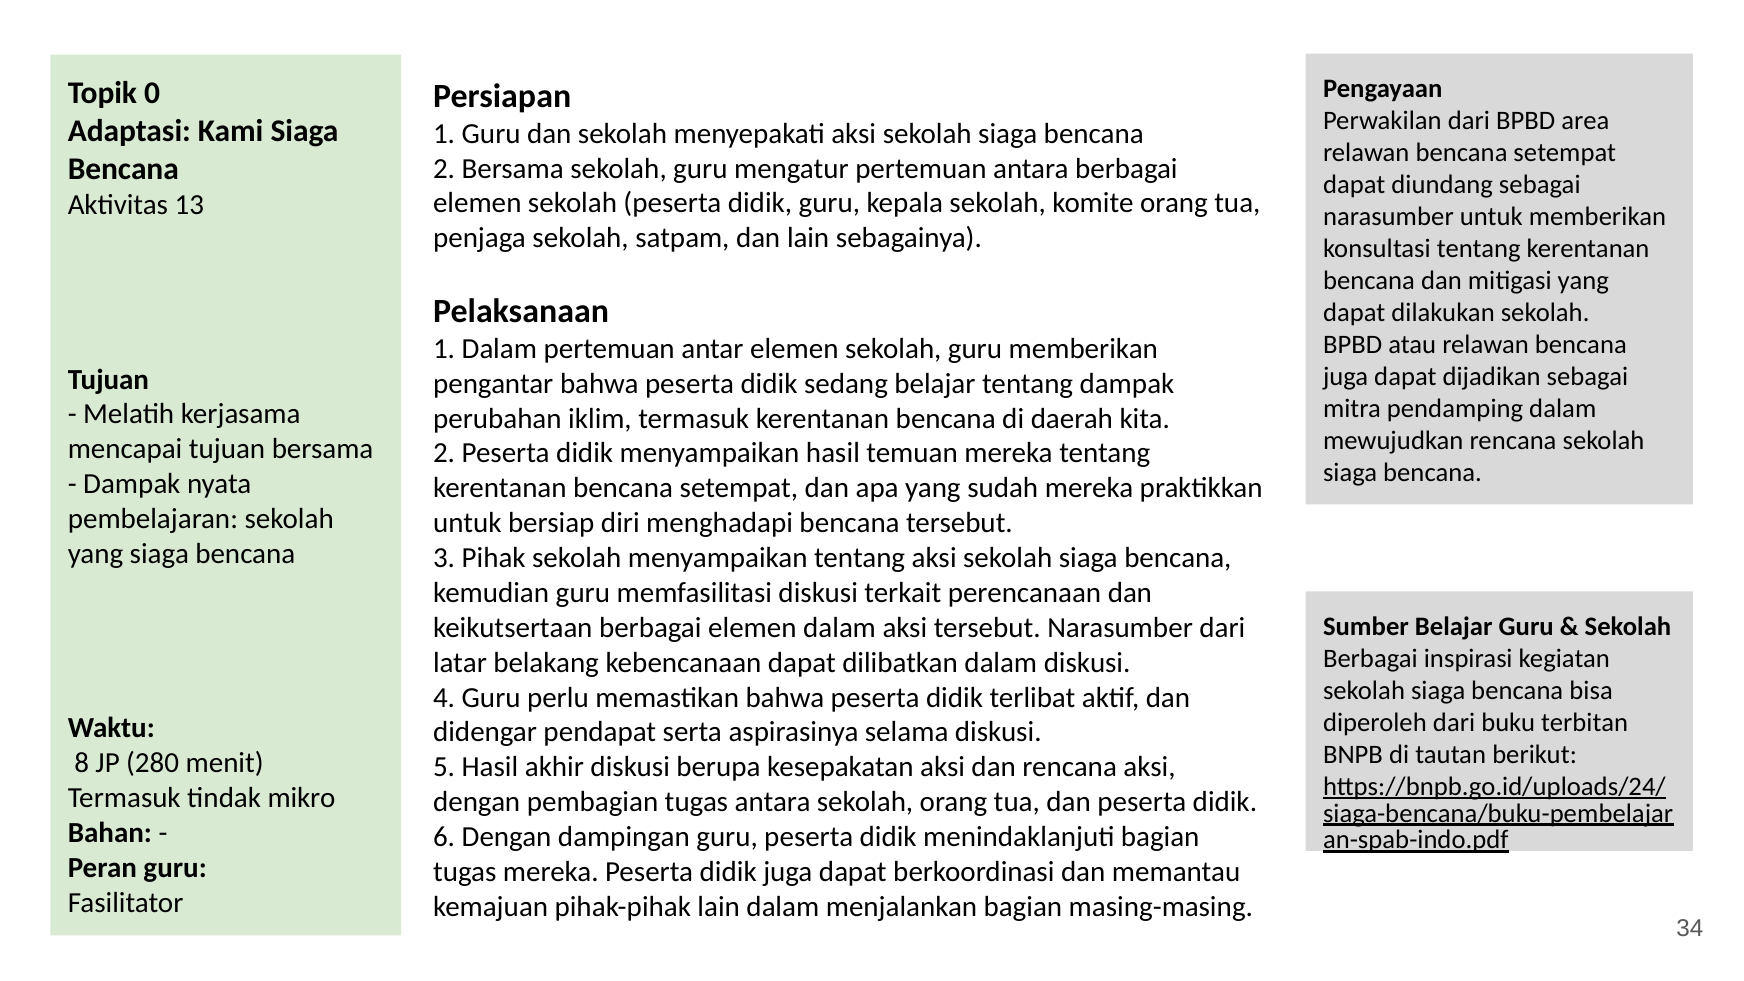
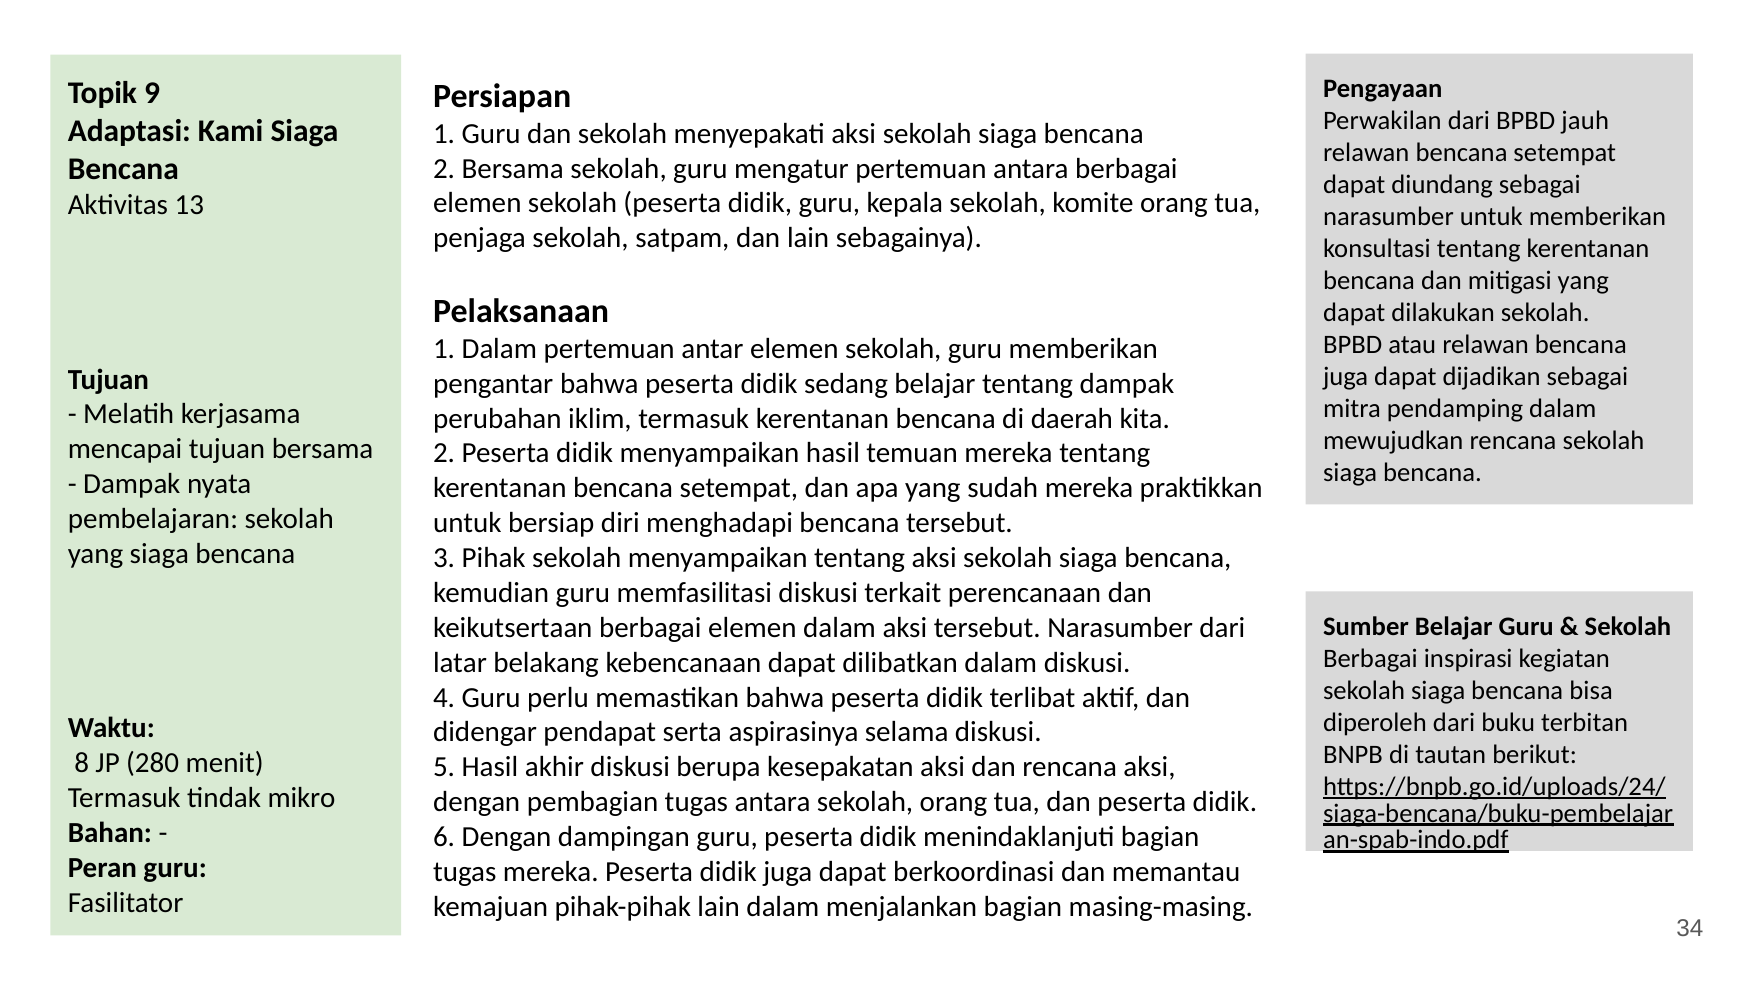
0: 0 -> 9 (152, 93)
area: area -> jauh (1585, 121)
